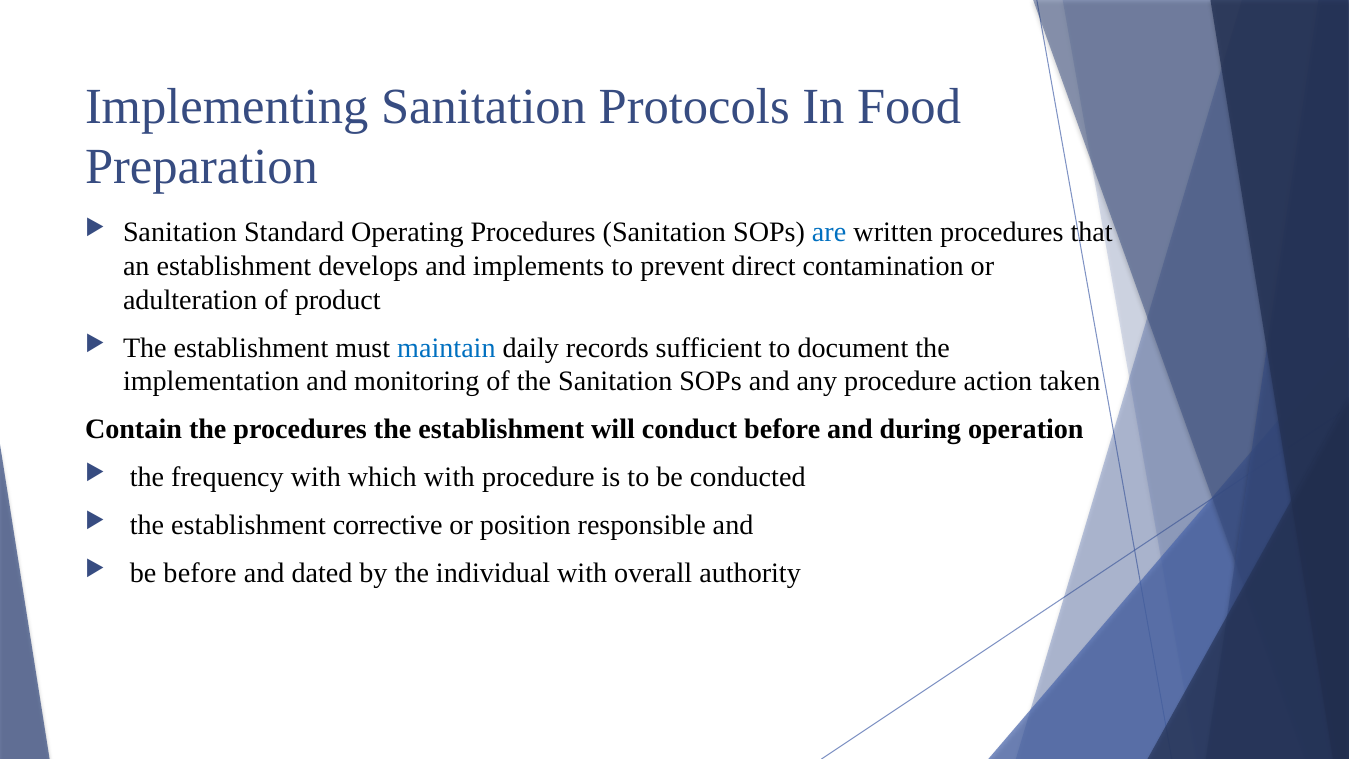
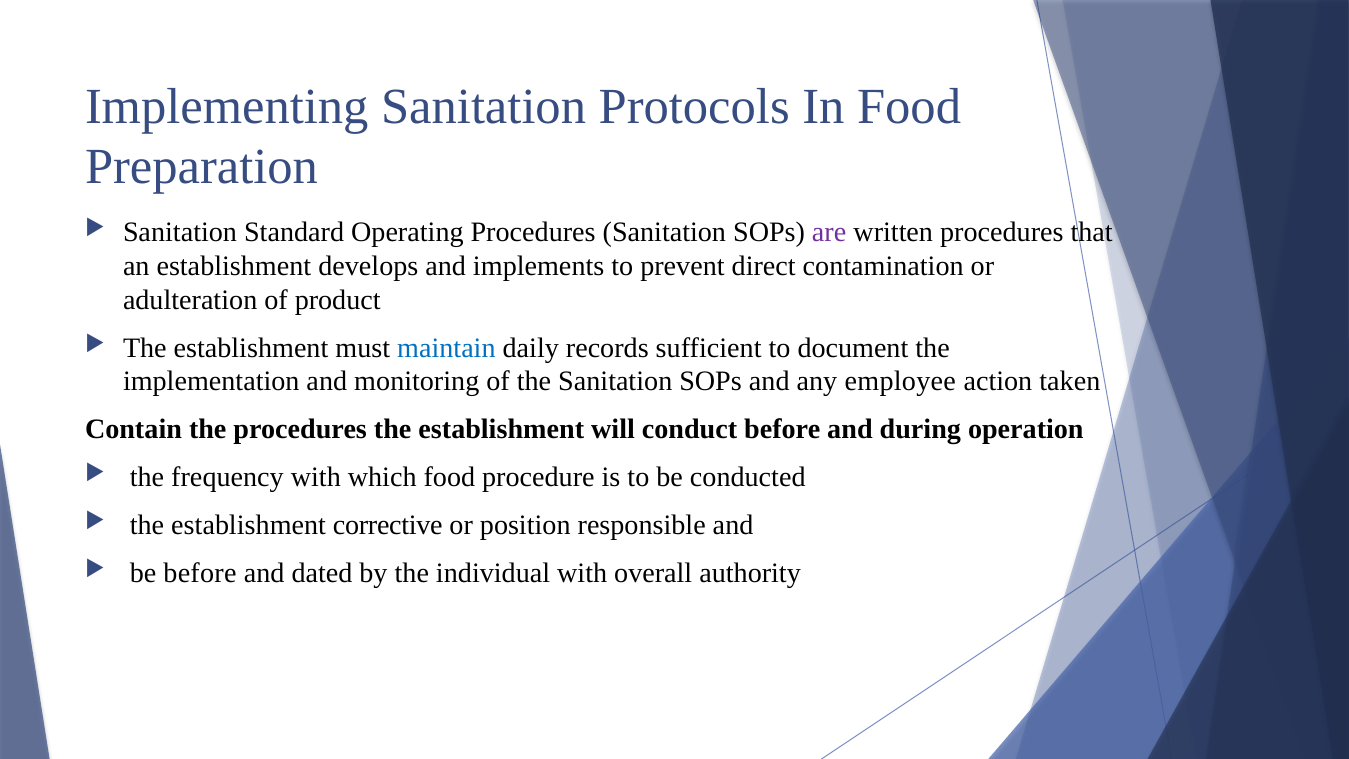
are colour: blue -> purple (829, 232)
any procedure: procedure -> employee (900, 381)
which with: with -> food (449, 477)
